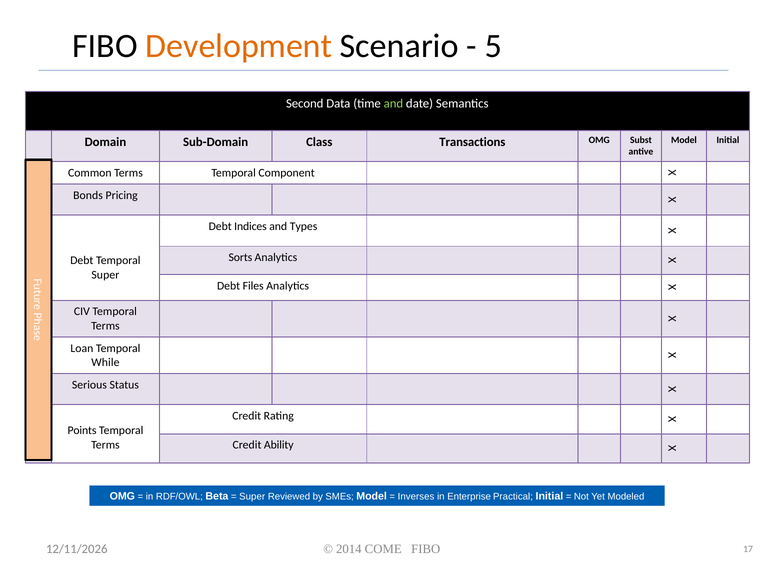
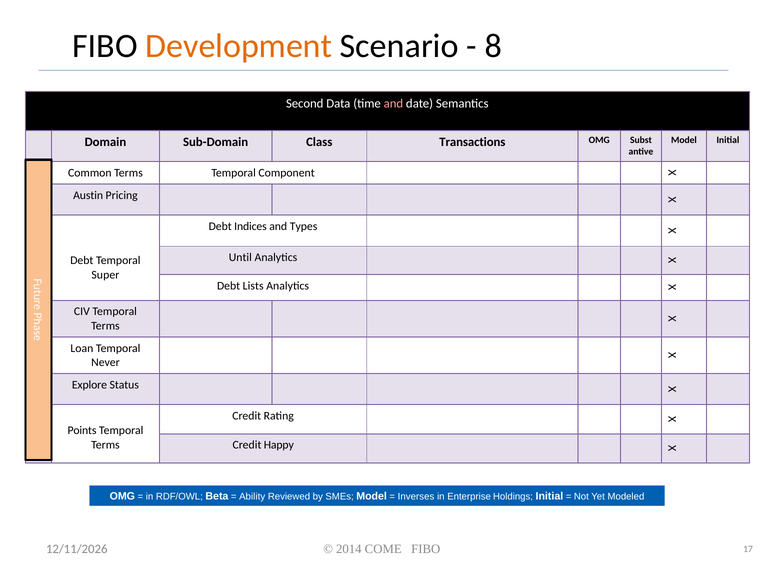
5: 5 -> 8 (493, 46)
and colour: light green -> pink (393, 103)
Bonds: Bonds -> Austin (88, 195)
Sorts: Sorts -> Until (240, 258)
Files: Files -> Lists (253, 286)
While: While -> Never (105, 363)
Serious: Serious -> Explore (89, 385)
Ability: Ability -> Happy (279, 445)
Super: Super -> Ability (252, 497)
Practical: Practical -> Holdings (513, 497)
